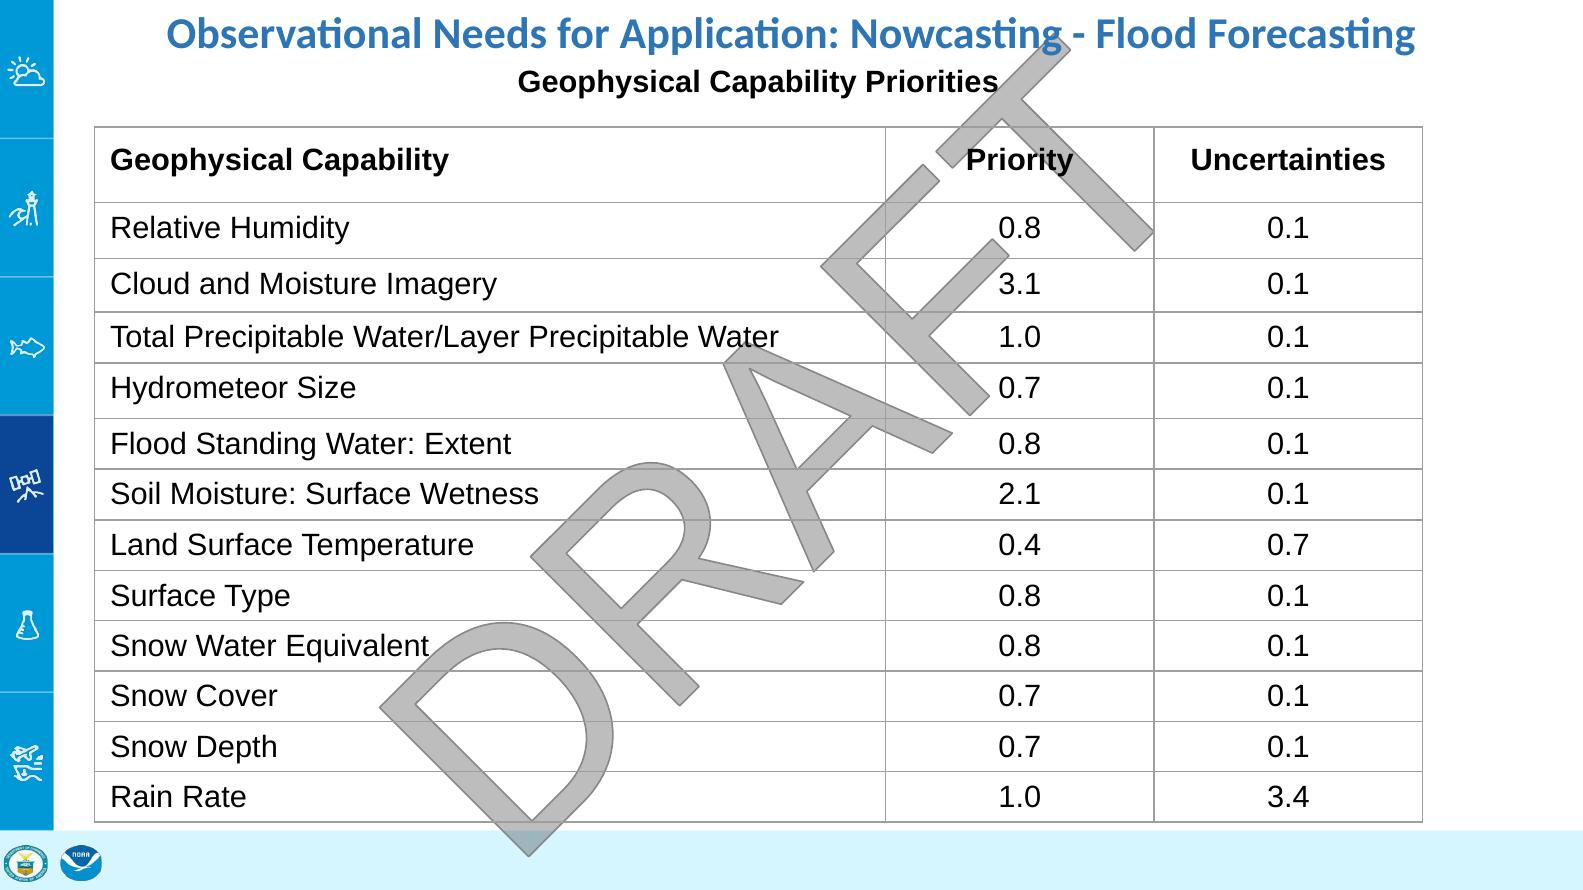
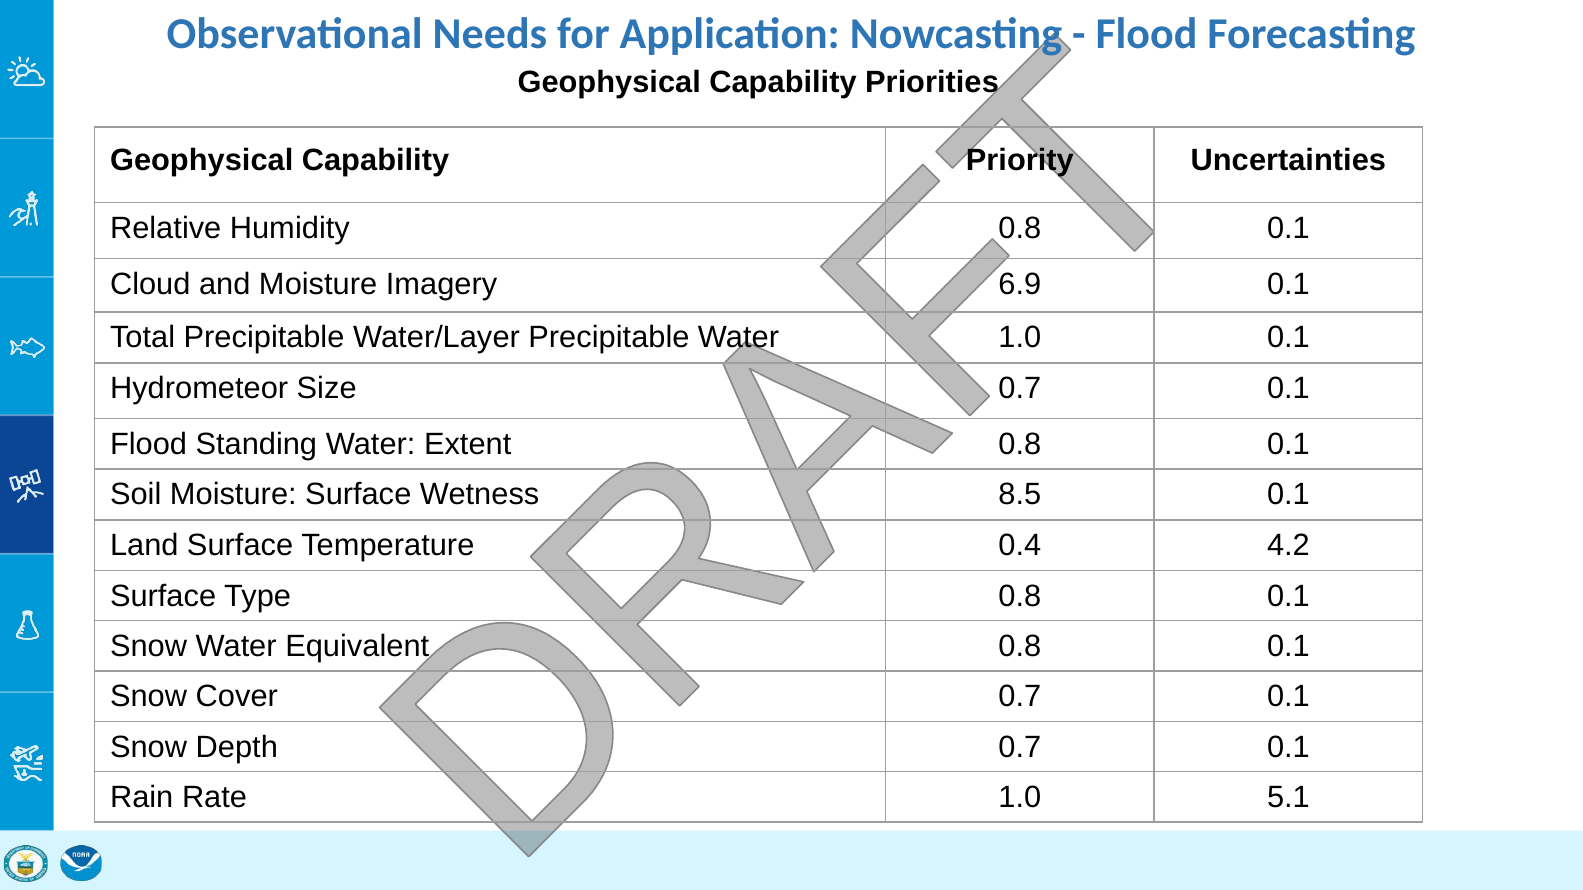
3.1: 3.1 -> 6.9 (1020, 284)
2.1: 2.1 -> 8.5 (1020, 495)
0.4 0.7: 0.7 -> 4.2 (1288, 546)
3.4: 3.4 -> 5.1 (1288, 798)
